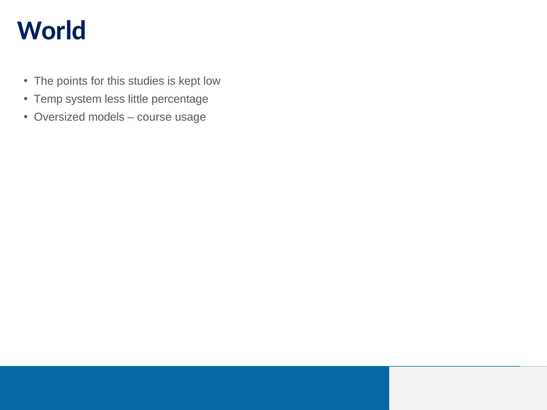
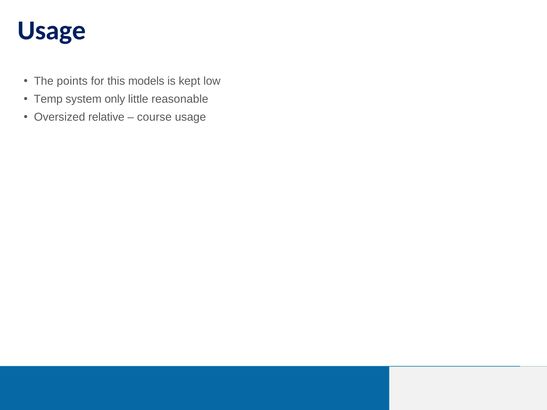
World: World -> Usage (52, 31)
studies: studies -> models (146, 81)
less: less -> only (115, 99)
percentage: percentage -> reasonable (180, 99)
models: models -> relative (106, 117)
